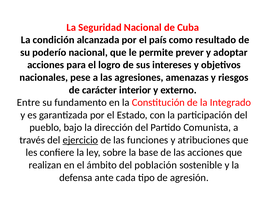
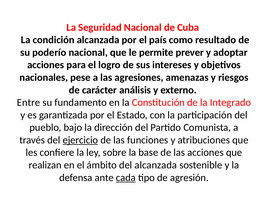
interior: interior -> análisis (135, 90)
del población: población -> alcanzada (156, 165)
cada underline: none -> present (126, 178)
